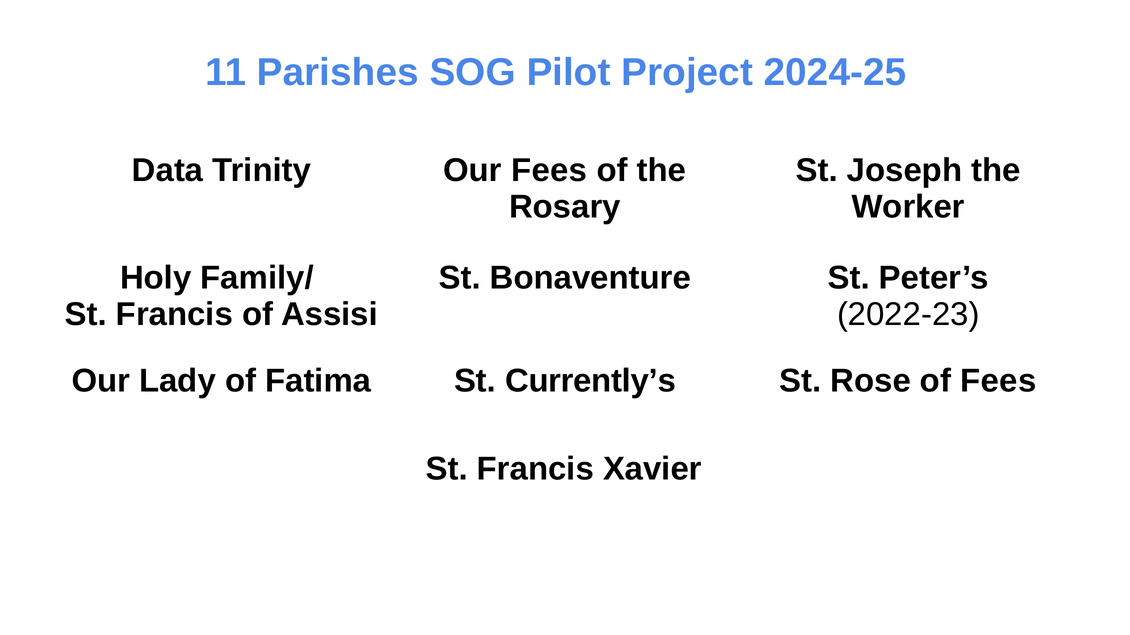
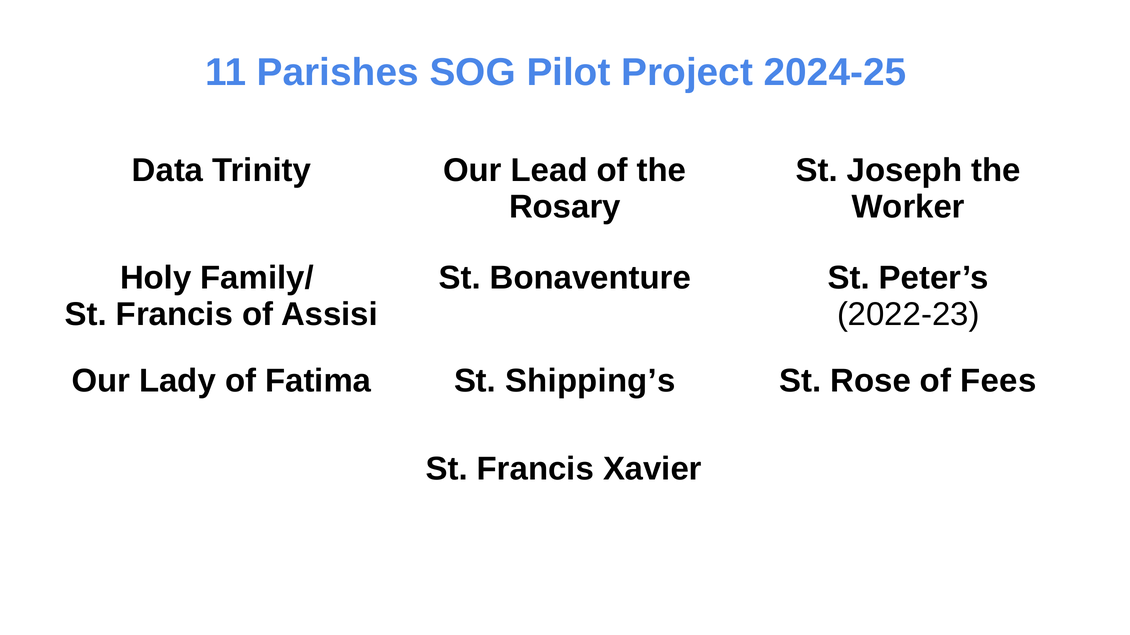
Our Fees: Fees -> Lead (549, 170)
Currently’s: Currently’s -> Shipping’s (590, 381)
